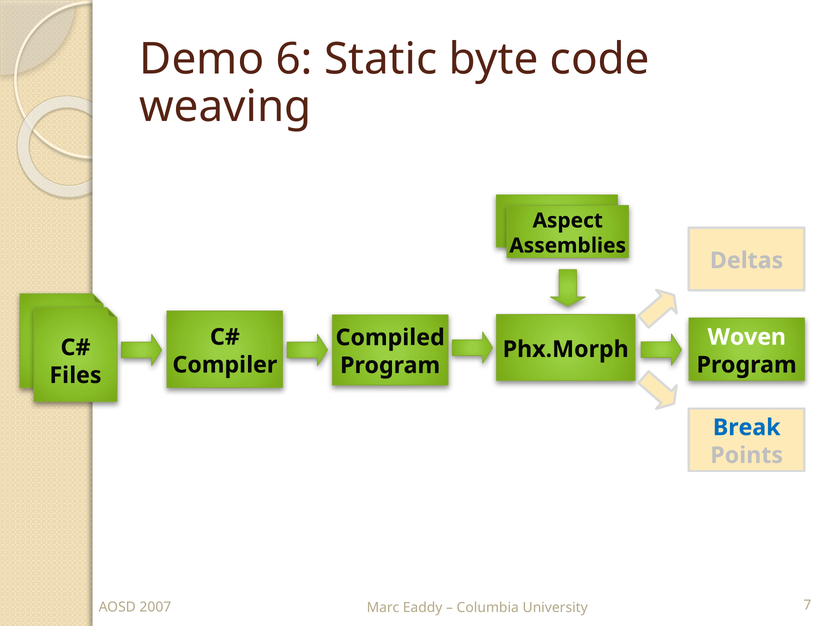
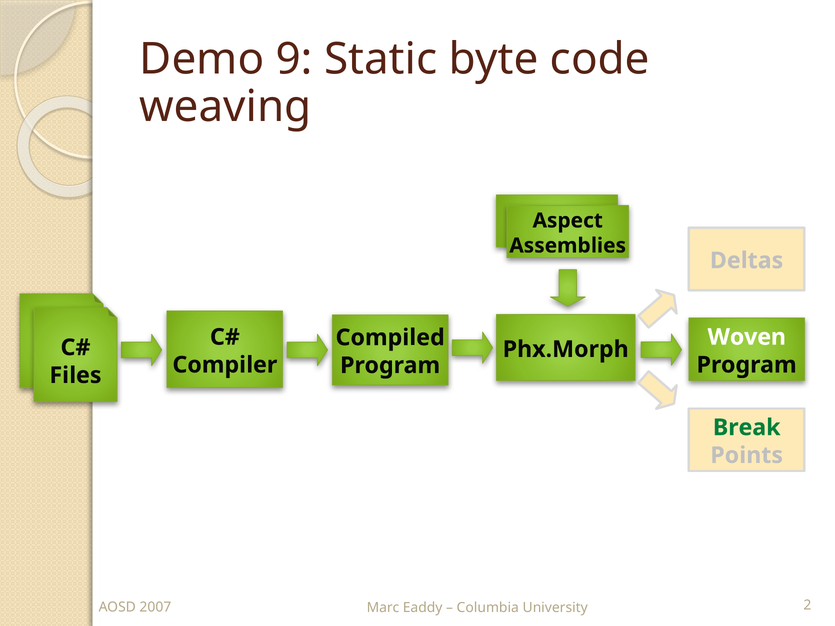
6: 6 -> 9 (294, 59)
Break colour: blue -> green (747, 428)
7: 7 -> 2 (807, 606)
